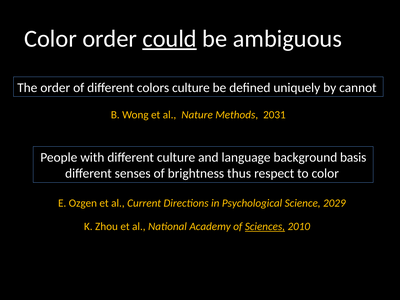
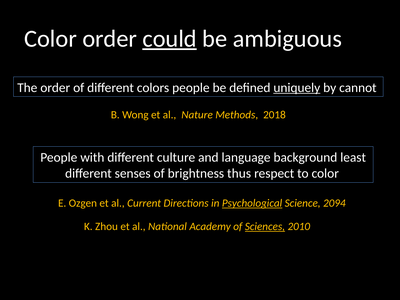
colors culture: culture -> people (191, 88)
uniquely underline: none -> present (297, 88)
2031: 2031 -> 2018 (274, 115)
basis: basis -> least (353, 158)
Psychological underline: none -> present (252, 203)
2029: 2029 -> 2094 (334, 203)
